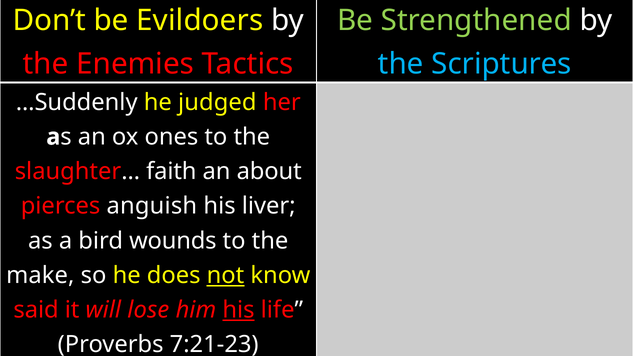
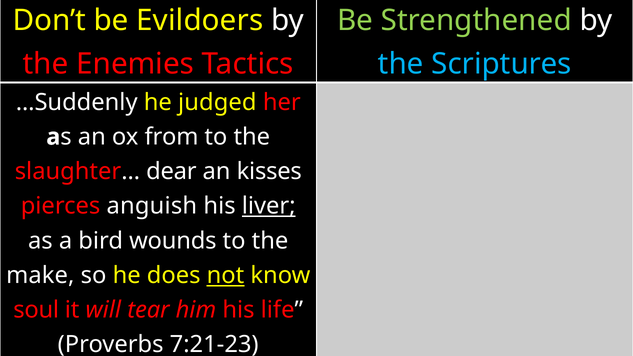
ones: ones -> from (172, 137)
faith: faith -> dear (171, 172)
about: about -> kisses (269, 172)
liver underline: none -> present (269, 206)
said: said -> soul (36, 310)
lose: lose -> tear (148, 310)
his underline: present -> none (239, 310)
